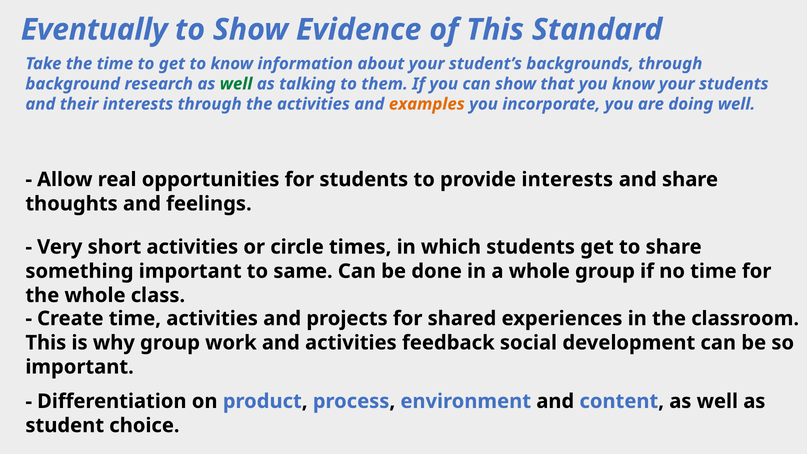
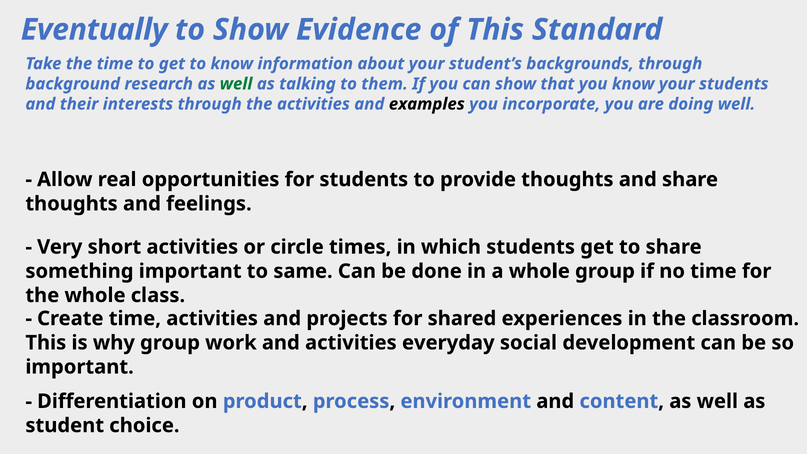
examples colour: orange -> black (427, 104)
provide interests: interests -> thoughts (567, 179)
feedback: feedback -> everyday (448, 343)
